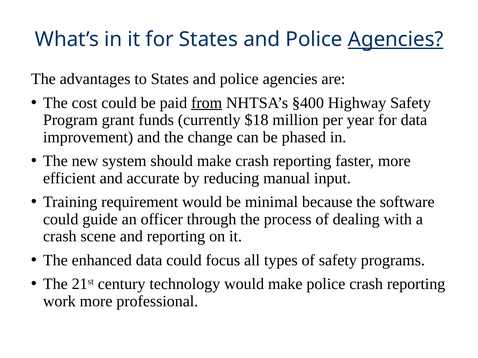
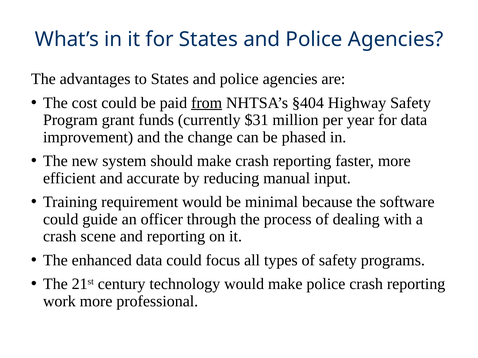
Agencies underline: present -> none (396, 40)
§400: §400 -> §404 (308, 103)
$18: $18 -> $31 (257, 120)
